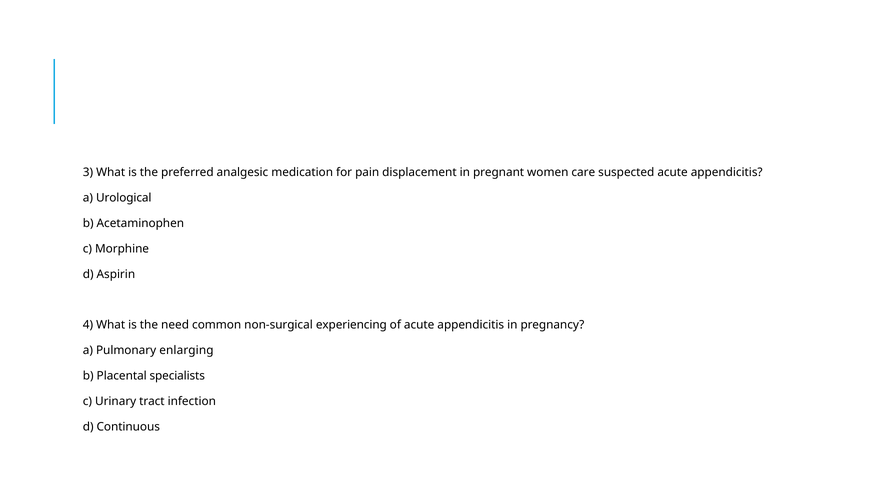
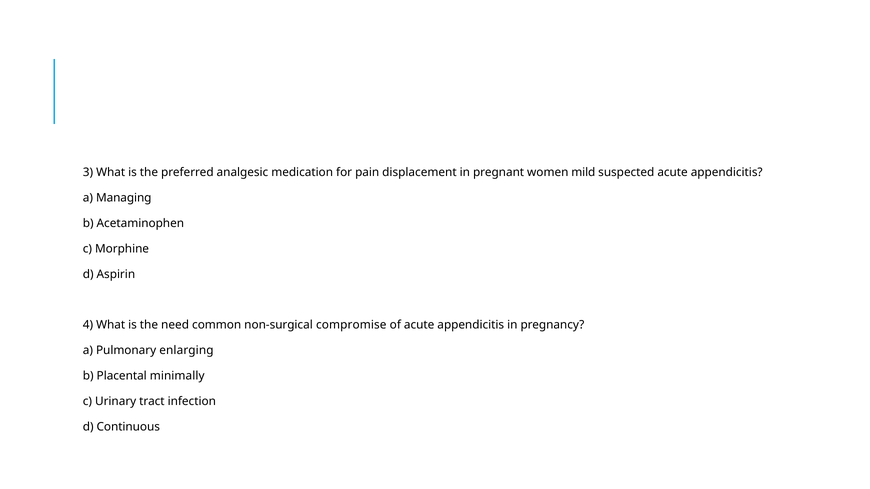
care: care -> mild (583, 173)
Urological: Urological -> Managing (124, 198)
experiencing: experiencing -> compromise (351, 325)
specialists: specialists -> minimally (177, 376)
